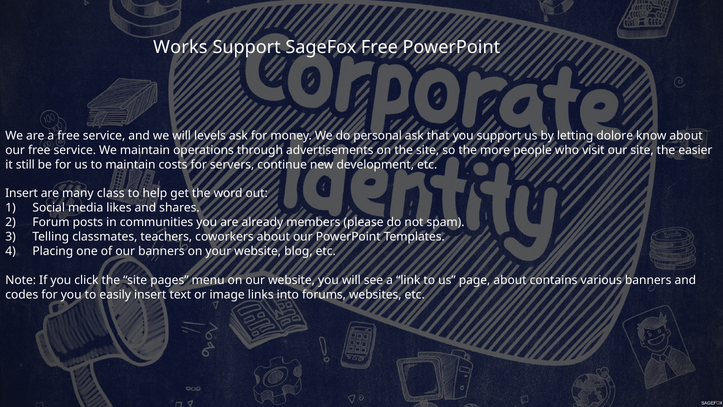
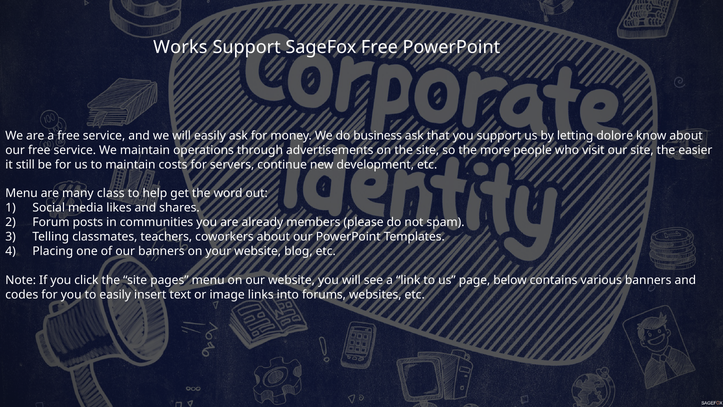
will levels: levels -> easily (210, 136)
personal: personal -> business (378, 136)
Insert: Insert -> Menu (22, 193)
page about: about -> below (510, 280)
